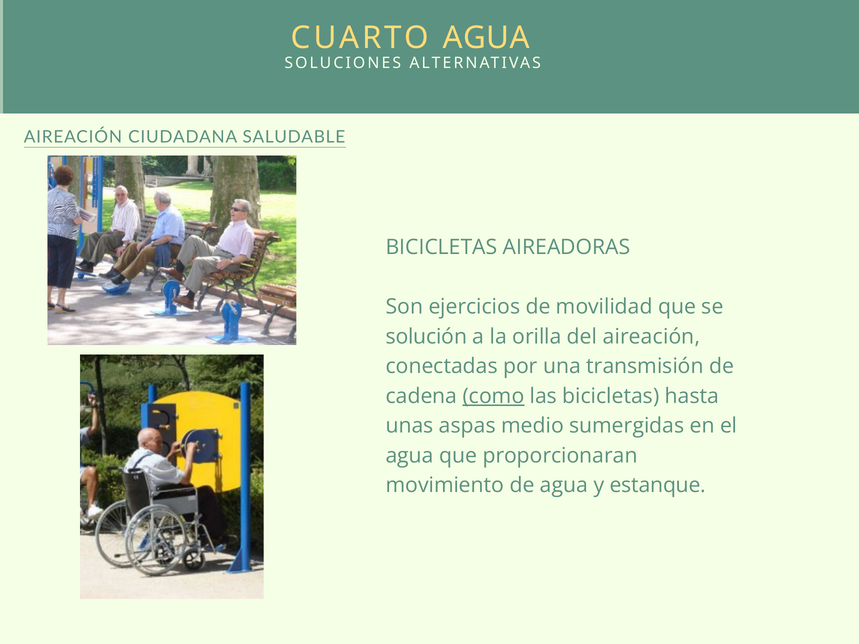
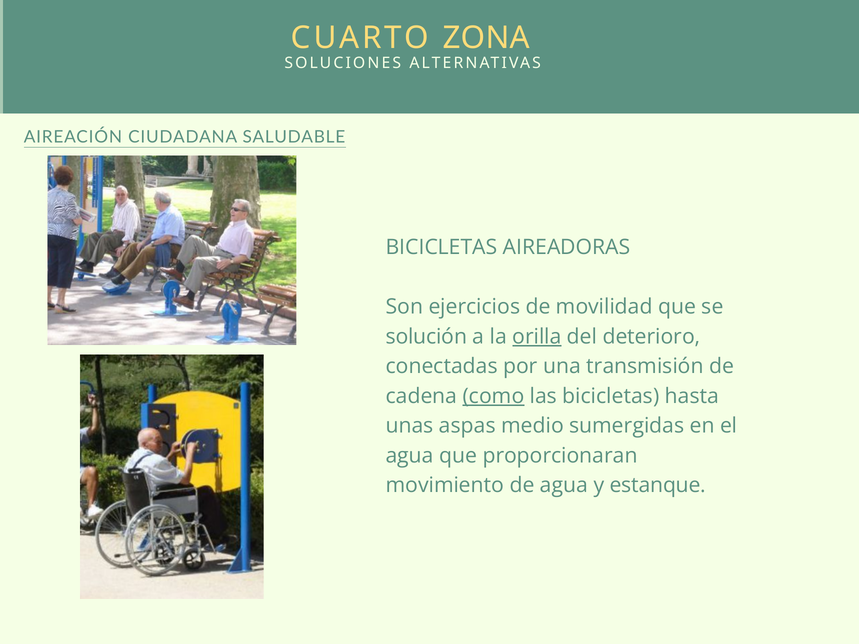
CUARTO AGUA: AGUA -> ZONA (486, 38)
orilla underline: none -> present (537, 337)
del aireación: aireación -> deterioro (651, 337)
